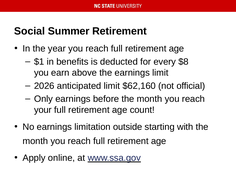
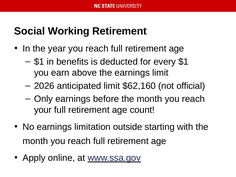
Summer: Summer -> Working (69, 31)
every $8: $8 -> $1 (183, 62)
